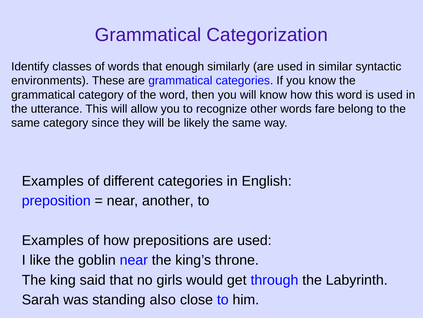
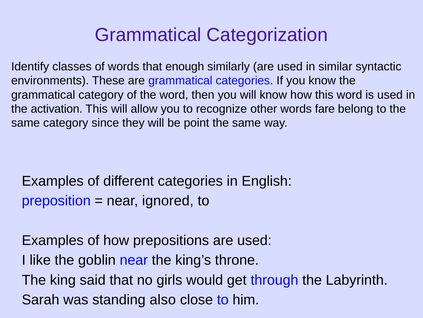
utterance: utterance -> activation (57, 109)
likely: likely -> point (197, 123)
another: another -> ignored (168, 200)
